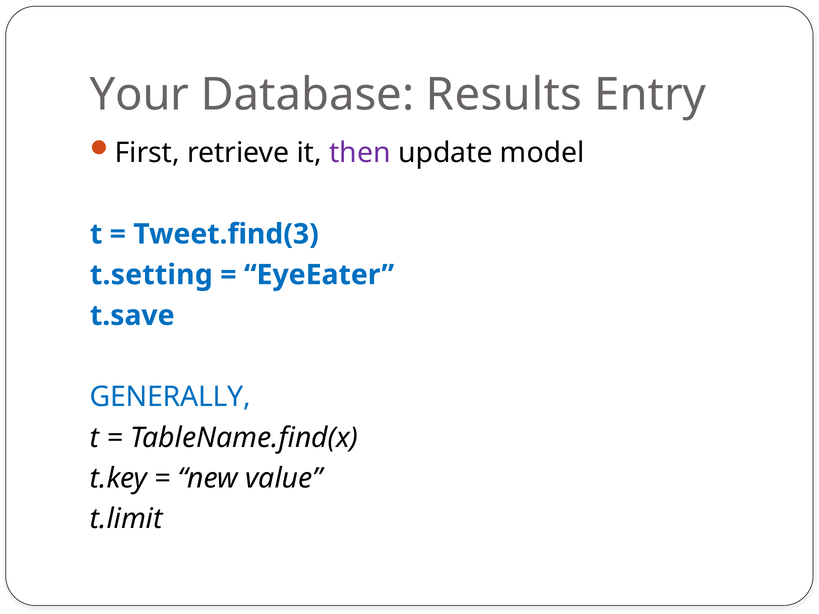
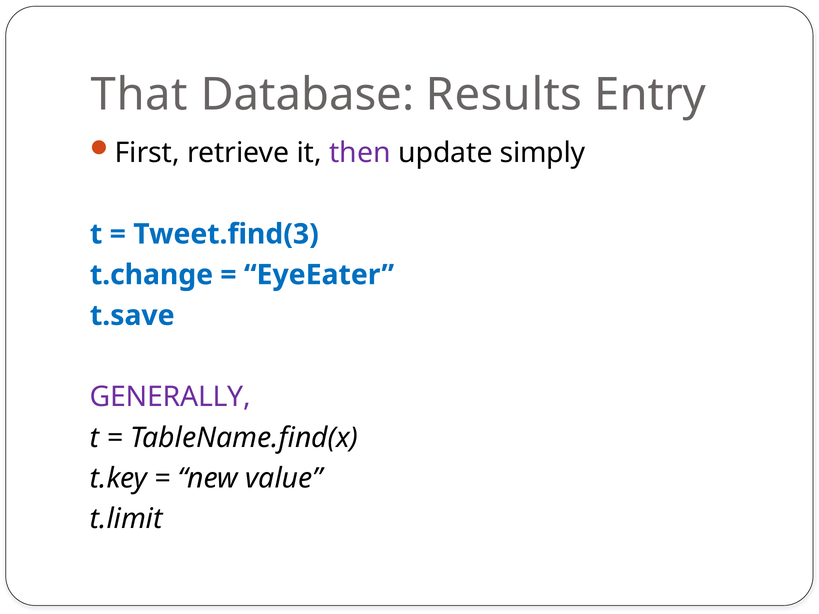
Your: Your -> That (139, 95)
model: model -> simply (542, 153)
t.setting: t.setting -> t.change (152, 275)
GENERALLY colour: blue -> purple (170, 397)
